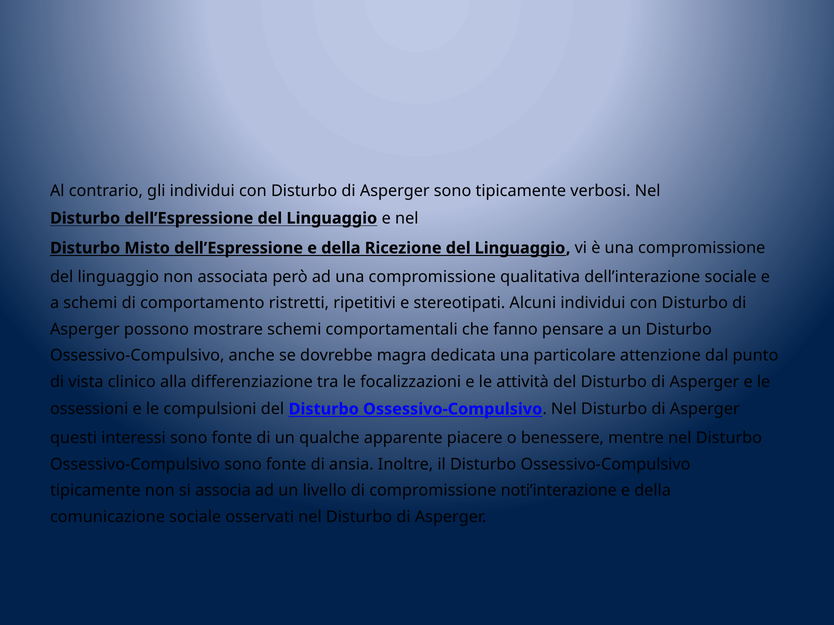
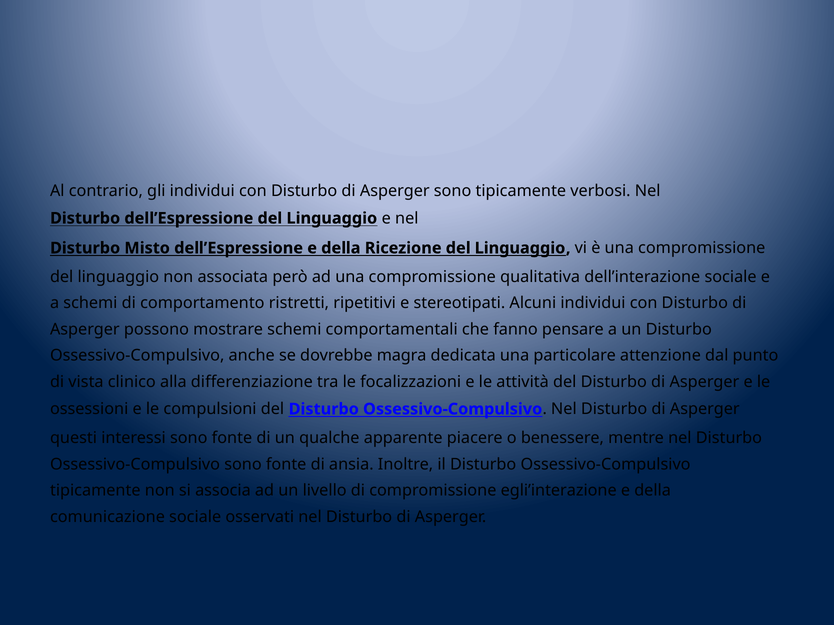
noti’interazione: noti’interazione -> egli’interazione (559, 491)
